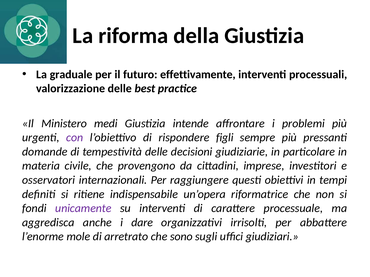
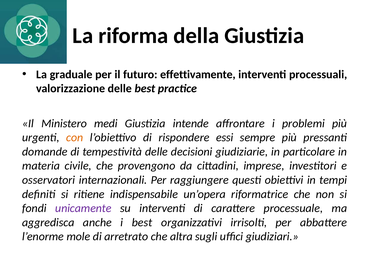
con colour: purple -> orange (75, 138)
figli: figli -> essi (225, 138)
i dare: dare -> best (142, 223)
sono: sono -> altra (181, 237)
